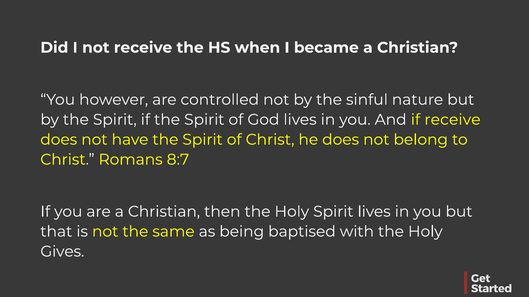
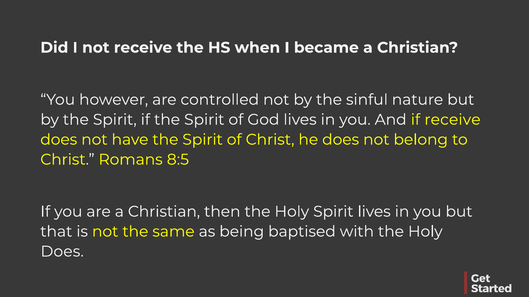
8:7: 8:7 -> 8:5 (178, 160)
Gives: Gives -> Does (62, 252)
